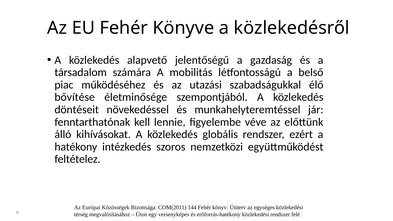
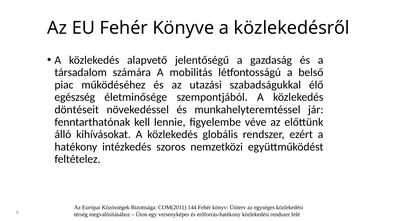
bővítése: bővítése -> egészség (75, 97)
